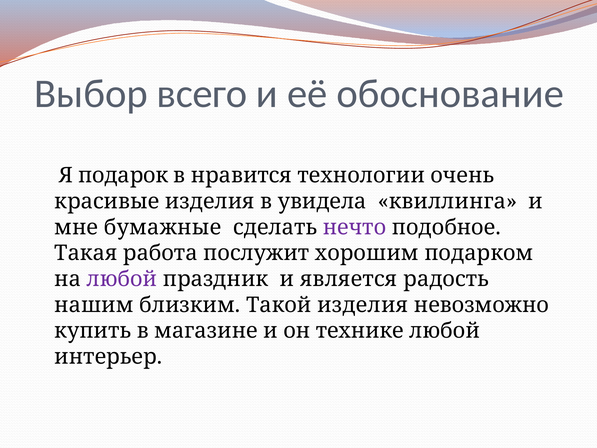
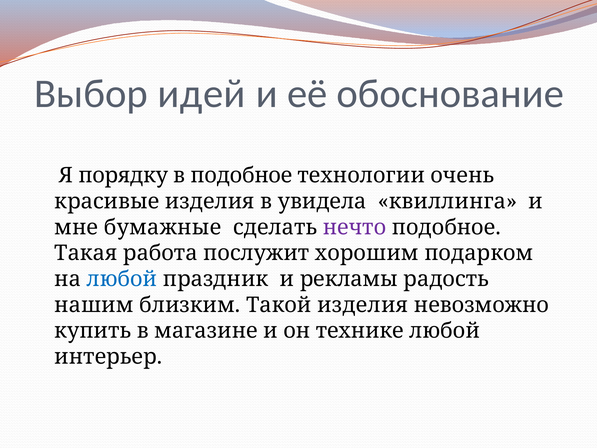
всего: всего -> идей (202, 94)
подарок: подарок -> порядку (123, 175)
в нравится: нравится -> подобное (241, 175)
любой colour: purple -> blue (122, 279)
является: является -> рекламы (349, 279)
